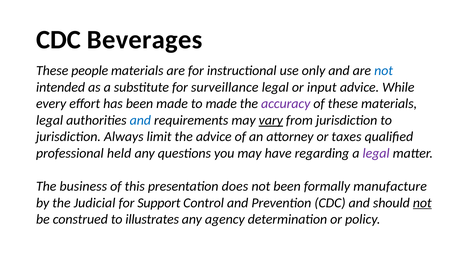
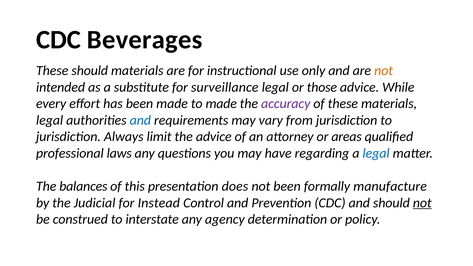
These people: people -> should (90, 71)
not colour: blue -> orange (384, 71)
input: input -> those (322, 87)
vary underline: present -> none (271, 120)
taxes: taxes -> areas (347, 137)
held: held -> laws (119, 153)
legal colour: purple -> blue (376, 153)
business: business -> balances (83, 186)
Support: Support -> Instead (159, 203)
illustrates: illustrates -> interstate (152, 219)
